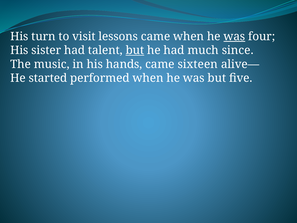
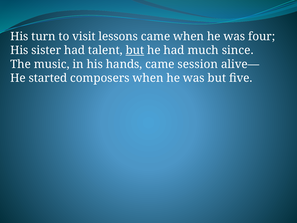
was underline: present -> none (234, 36)
sixteen: sixteen -> session (198, 64)
performed: performed -> composers (100, 78)
